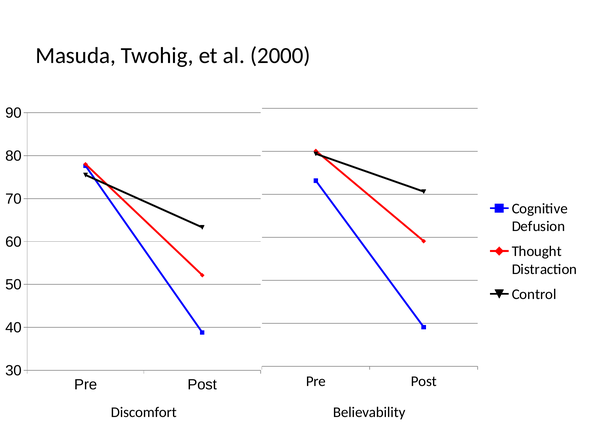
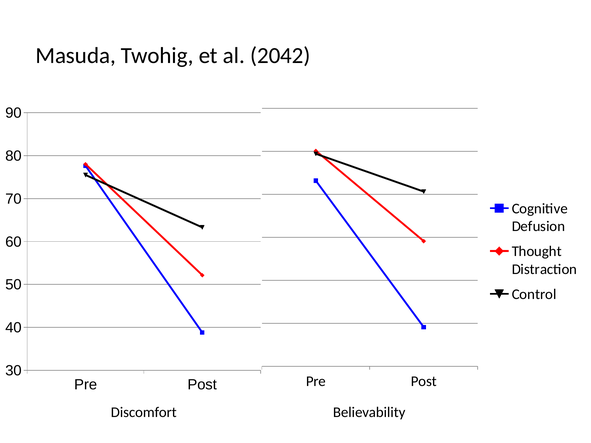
2000: 2000 -> 2042 (280, 56)
